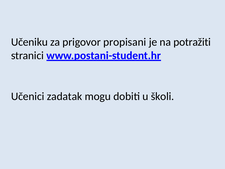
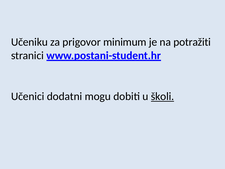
propisani: propisani -> minimum (125, 42)
zadatak: zadatak -> dodatni (65, 96)
školi underline: none -> present (162, 96)
